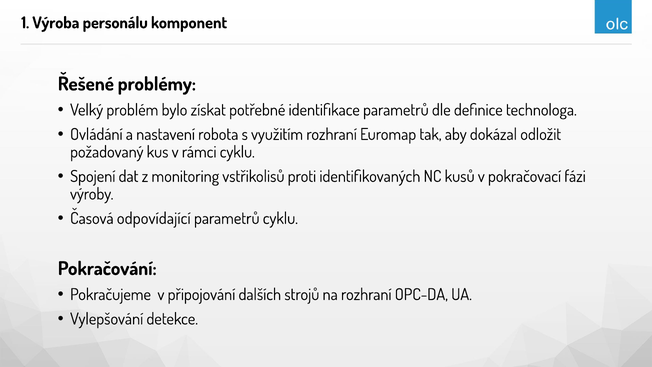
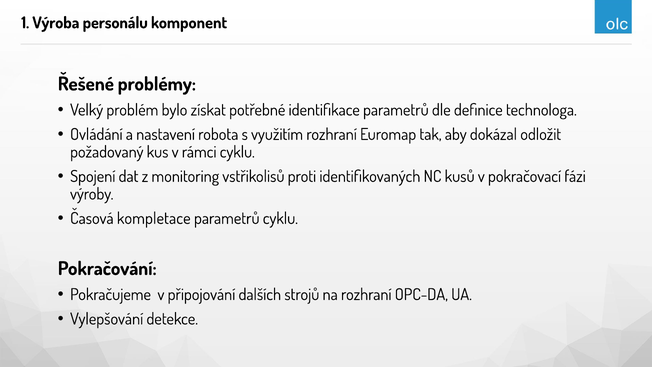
odpovídající: odpovídající -> kompletace (154, 218)
